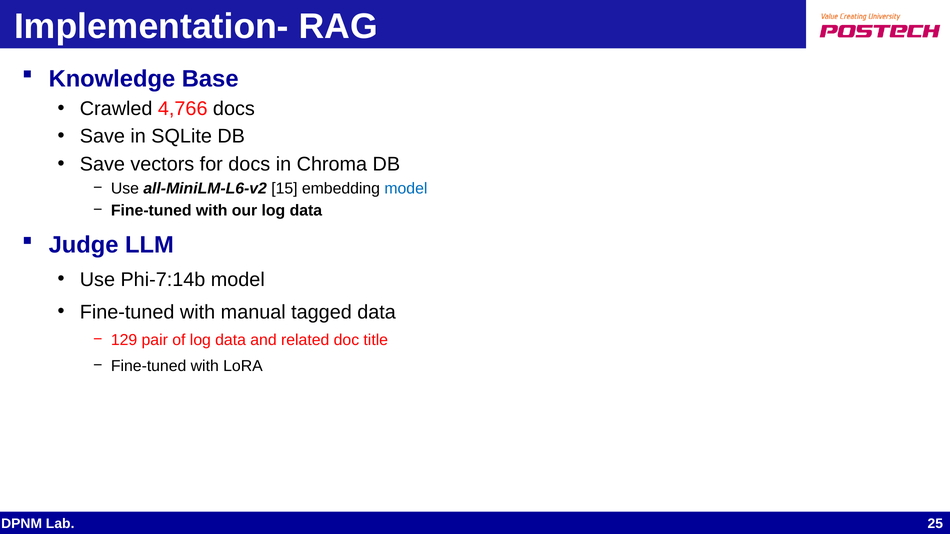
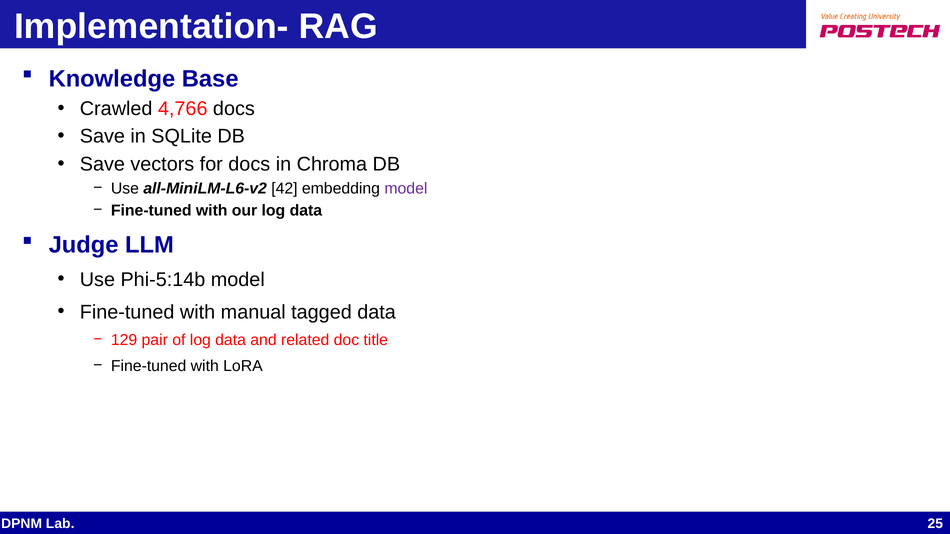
15: 15 -> 42 (284, 188)
model colour: blue -> purple (406, 188)
Phi-7:14b: Phi-7:14b -> Phi-5:14b (163, 280)
